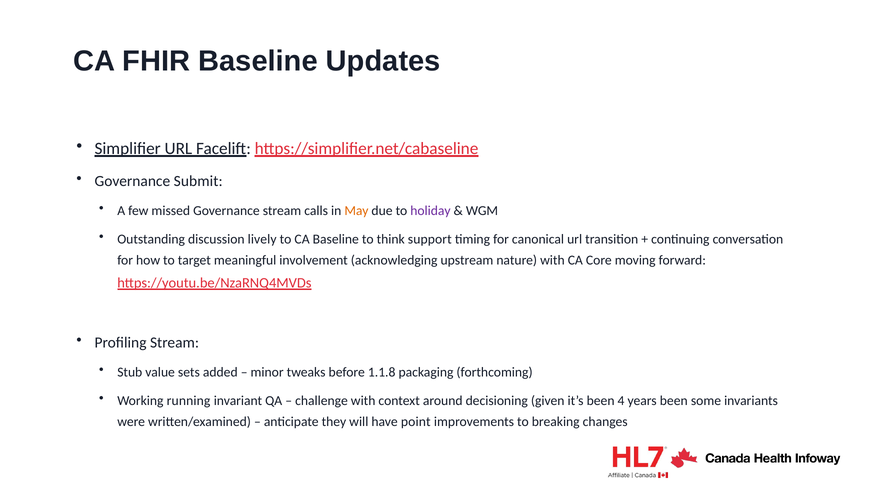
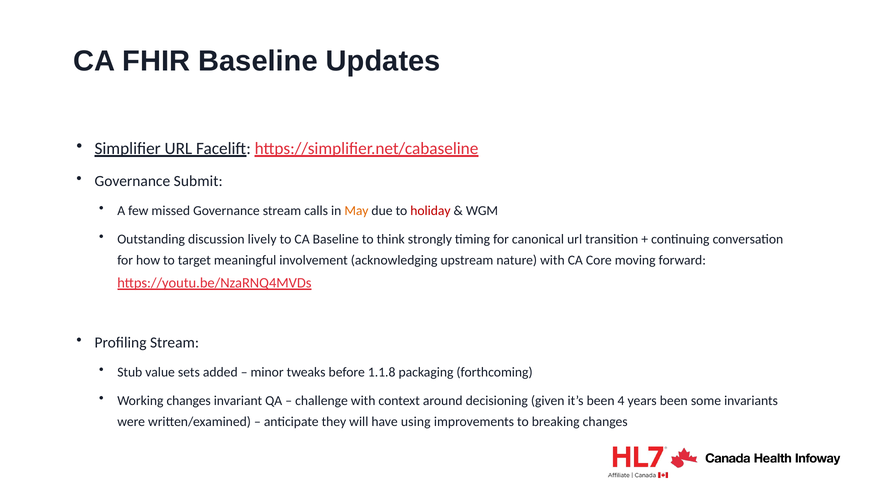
holiday colour: purple -> red (430, 210)
support: support -> strongly (430, 239)
Working running: running -> changes (189, 400)
point: point -> using (416, 421)
